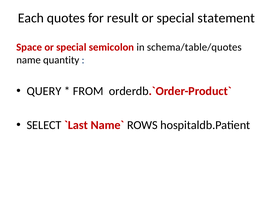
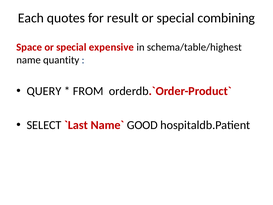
statement: statement -> combining (226, 18)
semicolon: semicolon -> expensive (111, 47)
schema/table/quotes: schema/table/quotes -> schema/table/highest (194, 47)
ROWS: ROWS -> GOOD (142, 125)
